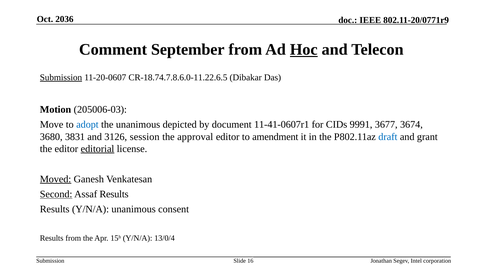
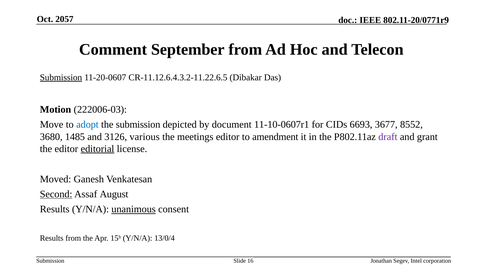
2036: 2036 -> 2057 (64, 19)
Hoc underline: present -> none (304, 49)
CR-18.74.7.8.6.0-11.22.6.5: CR-18.74.7.8.6.0-11.22.6.5 -> CR-11.12.6.4.3.2-11.22.6.5 (178, 77)
205006-03: 205006-03 -> 222006-03 (100, 109)
the unanimous: unanimous -> submission (138, 124)
11-41-0607r1: 11-41-0607r1 -> 11-10-0607r1 (282, 124)
9991: 9991 -> 6693 (361, 124)
3674: 3674 -> 8552 (411, 124)
3831: 3831 -> 1485 (75, 137)
session: session -> various (145, 137)
approval: approval -> meetings (195, 137)
draft colour: blue -> purple (388, 137)
Moved underline: present -> none (56, 179)
Assaf Results: Results -> August (114, 194)
unanimous underline: none -> present (134, 209)
